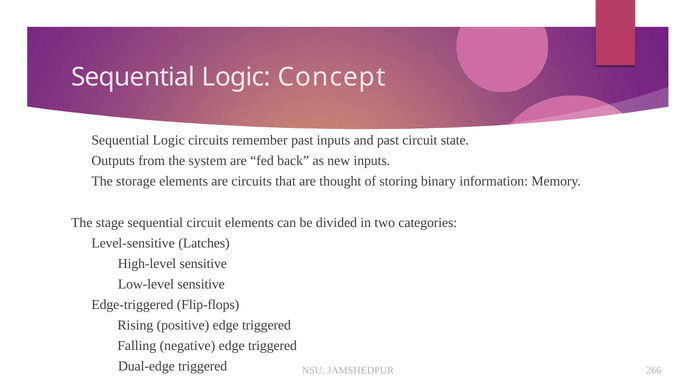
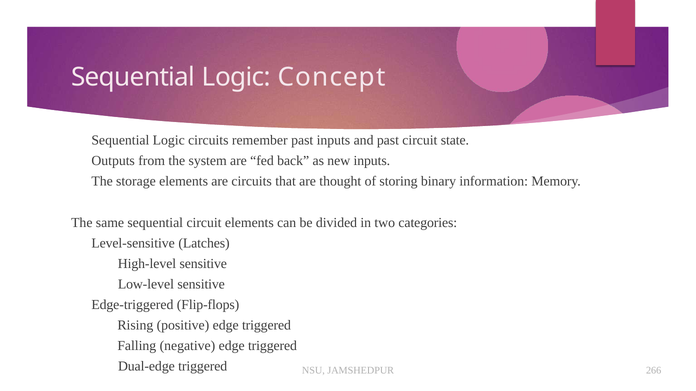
stage: stage -> same (110, 223)
